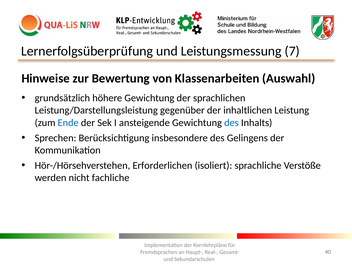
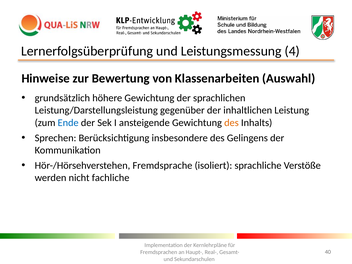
7: 7 -> 4 (292, 51)
des colour: blue -> orange (231, 123)
Erforderlichen: Erforderlichen -> Fremdsprache (162, 165)
